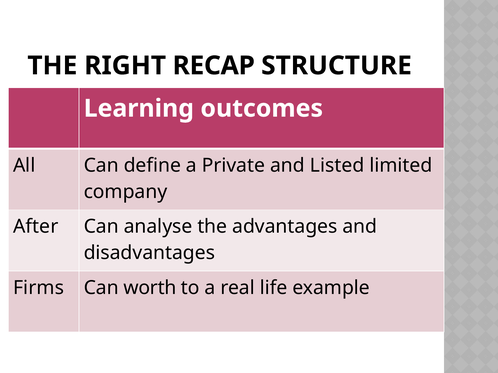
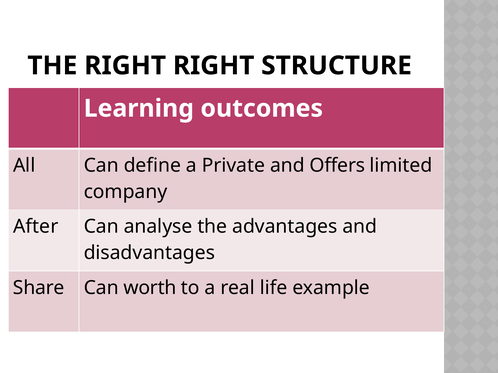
RIGHT RECAP: RECAP -> RIGHT (214, 66)
Listed: Listed -> Offers (337, 166)
Firms: Firms -> Share (39, 288)
